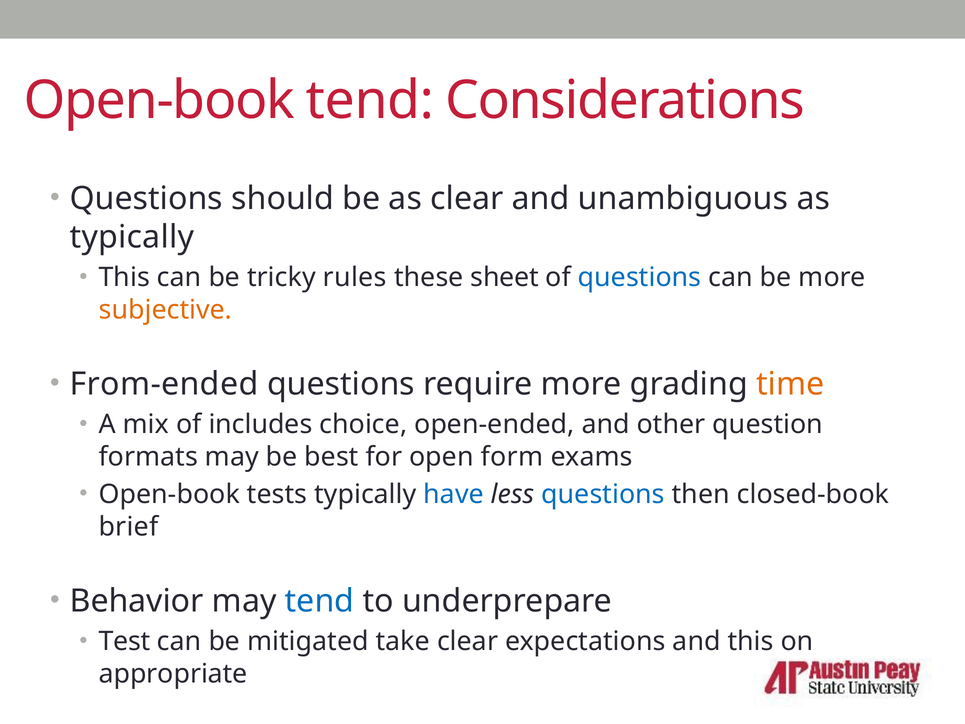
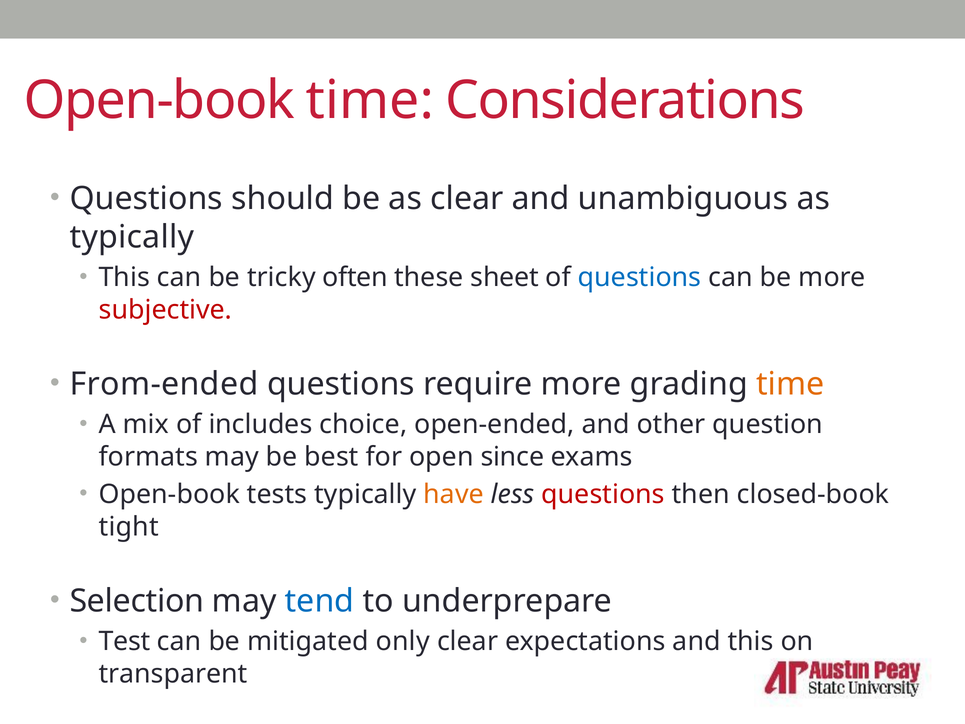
Open-book tend: tend -> time (370, 101)
rules: rules -> often (355, 277)
subjective colour: orange -> red (165, 310)
form: form -> since (512, 457)
have colour: blue -> orange (454, 494)
questions colour: blue -> red (603, 494)
brief: brief -> tight (129, 526)
Behavior: Behavior -> Selection (137, 601)
take: take -> only (403, 641)
appropriate: appropriate -> transparent (173, 674)
